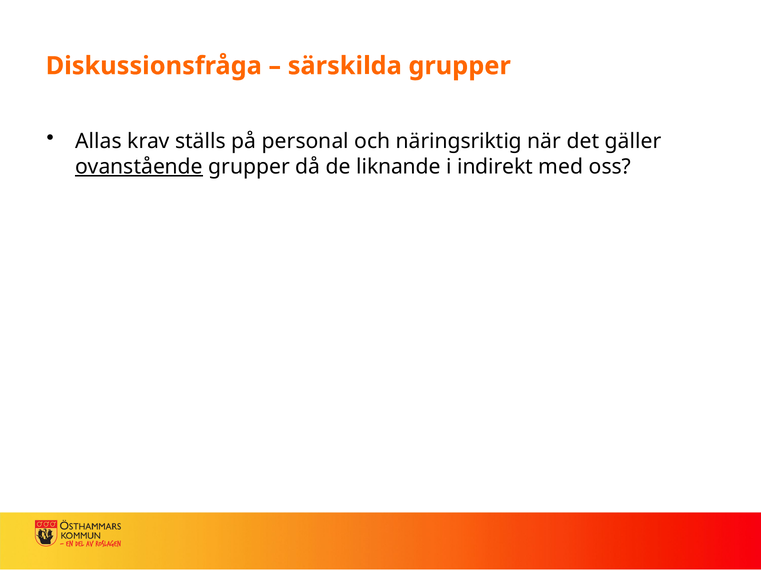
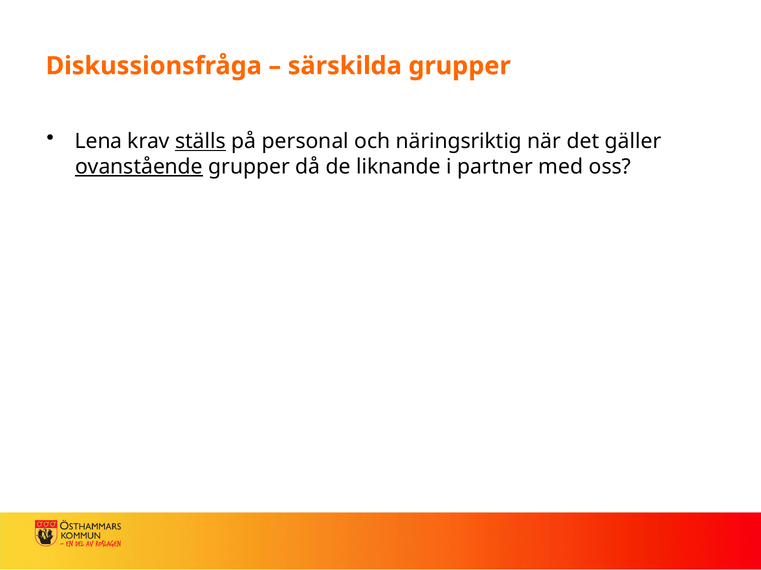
Allas: Allas -> Lena (99, 142)
ställs underline: none -> present (201, 142)
indirekt: indirekt -> partner (495, 167)
